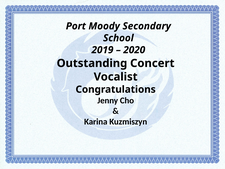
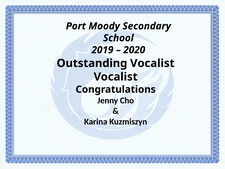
Outstanding Concert: Concert -> Vocalist (152, 63)
